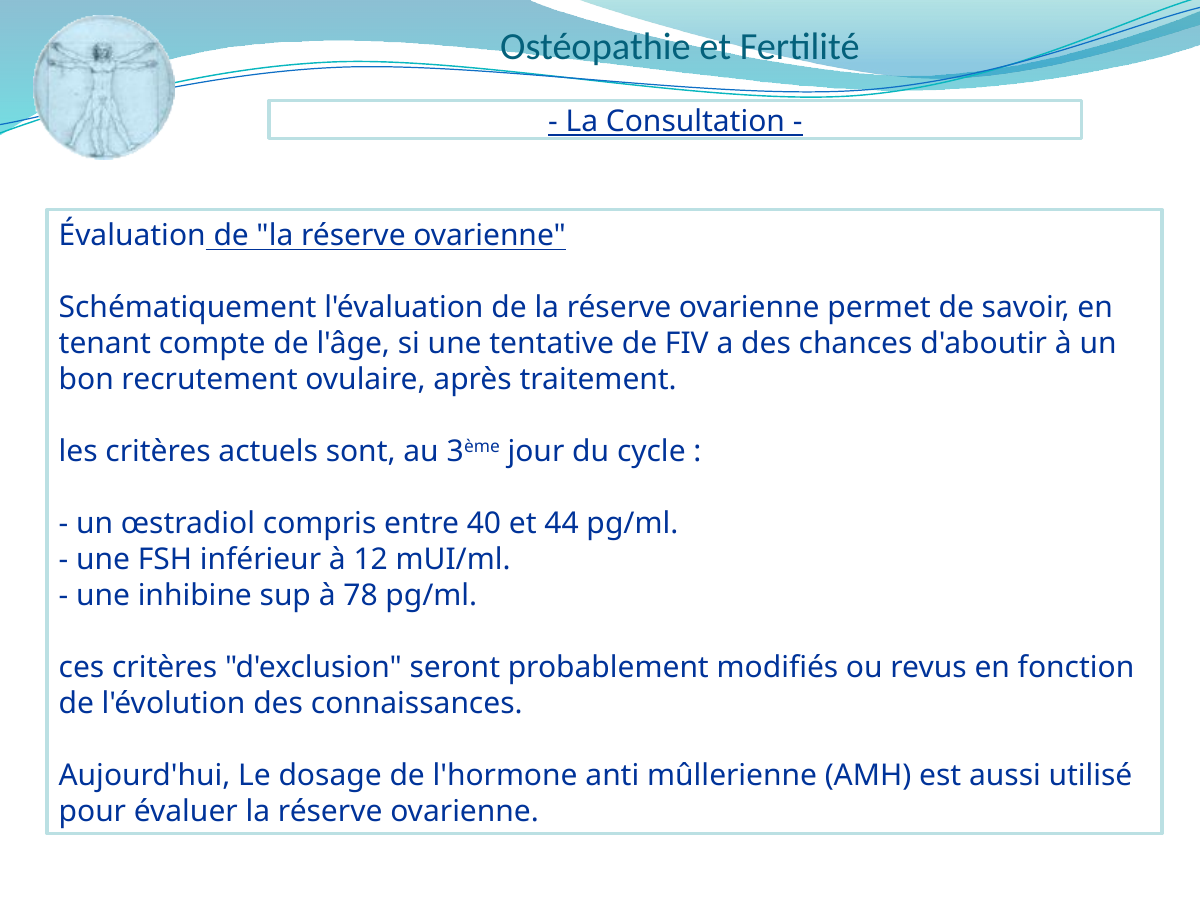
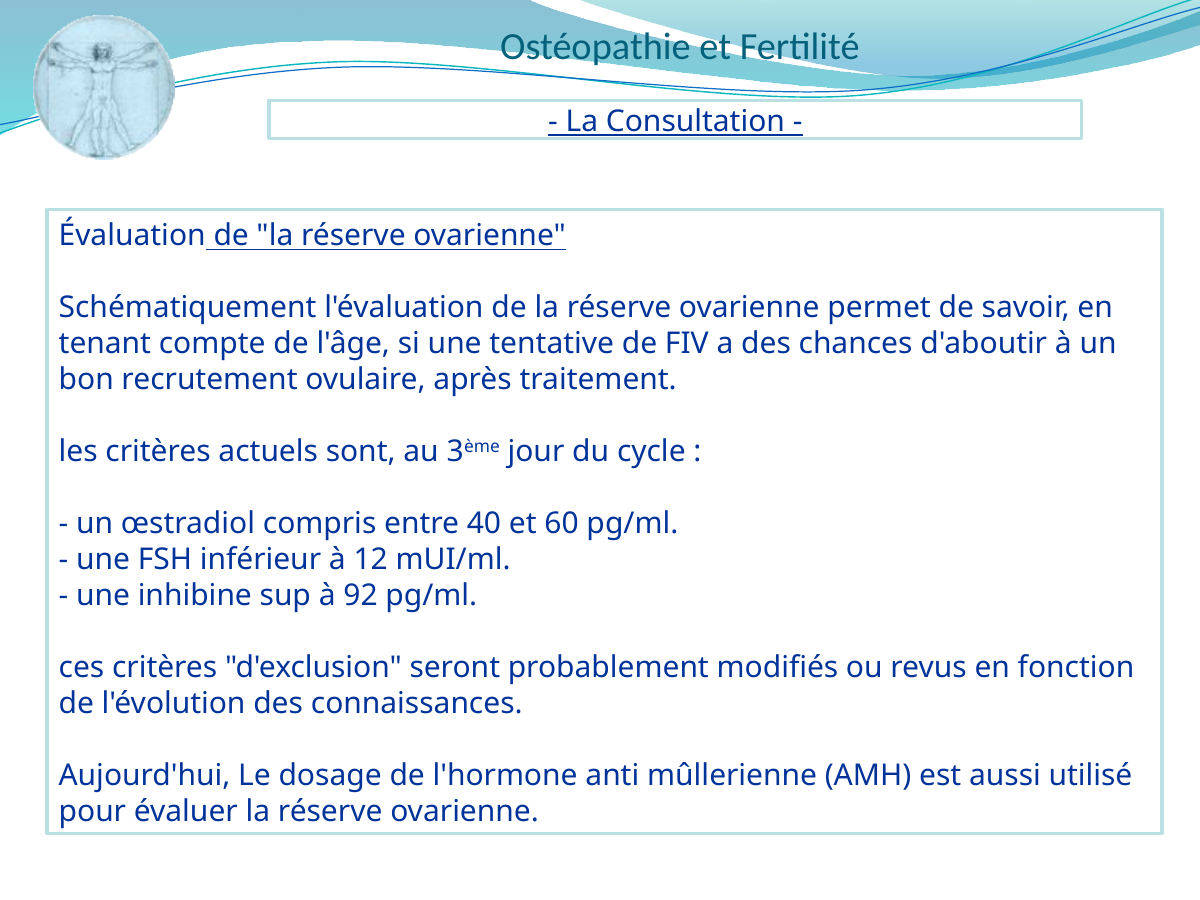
44: 44 -> 60 (562, 524)
78: 78 -> 92 (361, 596)
